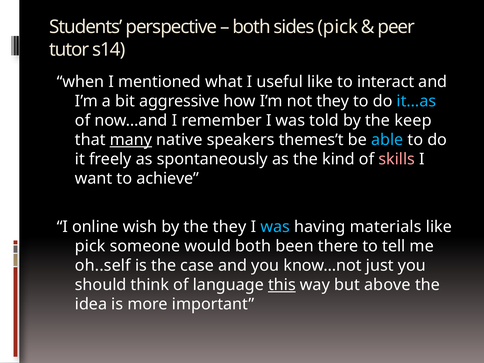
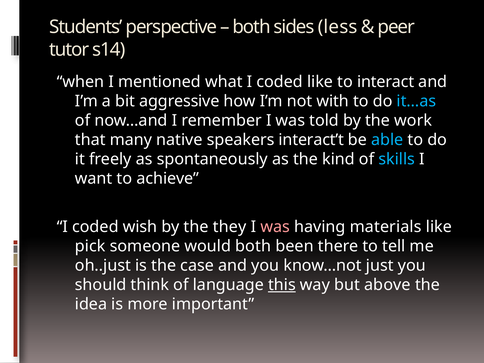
sides pick: pick -> less (338, 27)
what I useful: useful -> coded (280, 82)
not they: they -> with (333, 101)
keep: keep -> work (413, 120)
many underline: present -> none (131, 140)
themes’t: themes’t -> interact’t (311, 140)
skills colour: pink -> light blue (397, 159)
online: online -> coded (95, 227)
was colour: light blue -> pink (275, 227)
oh..self: oh..self -> oh..just (103, 265)
